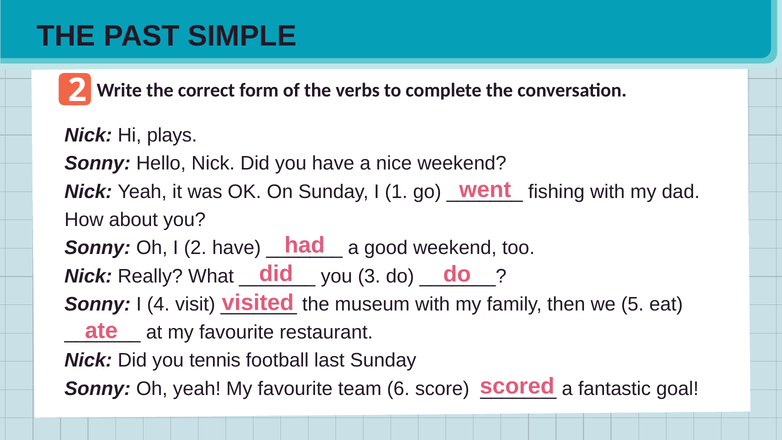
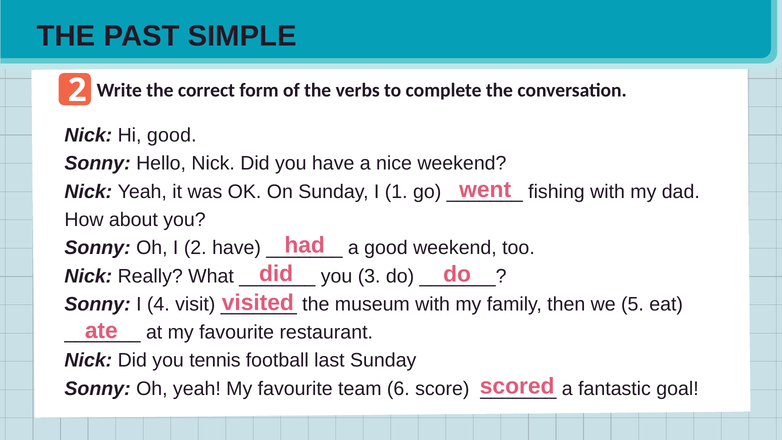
Hi plays: plays -> good (172, 135)
